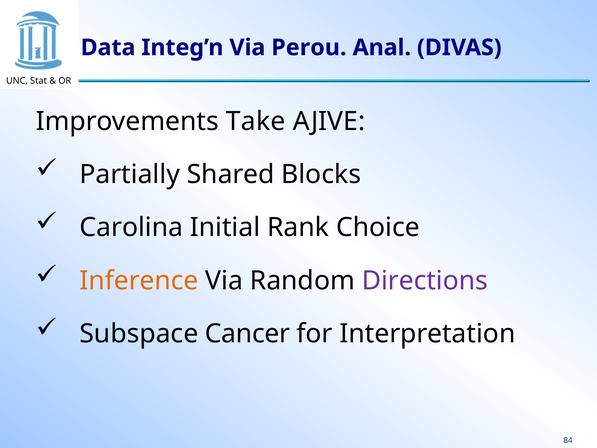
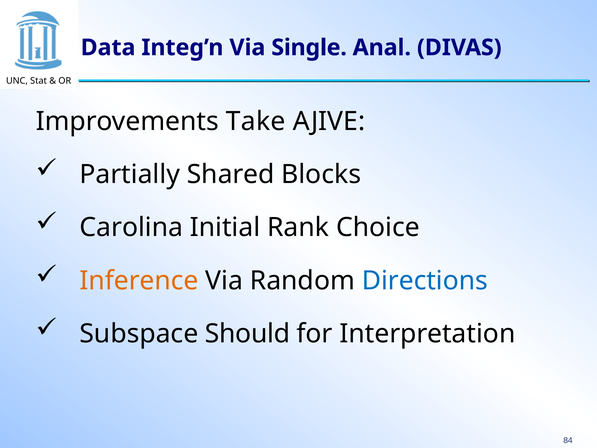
Perou: Perou -> Single (309, 48)
Directions colour: purple -> blue (425, 280)
Cancer: Cancer -> Should (247, 334)
